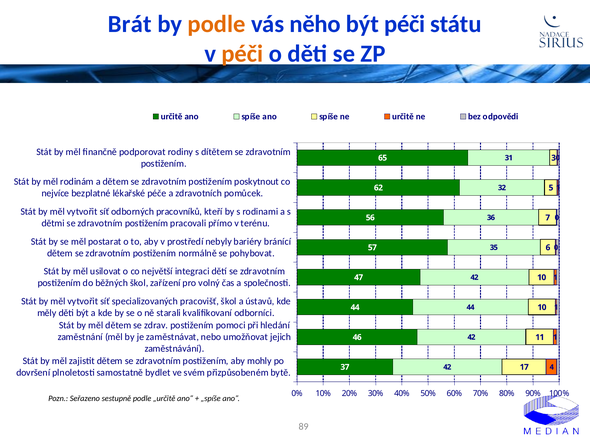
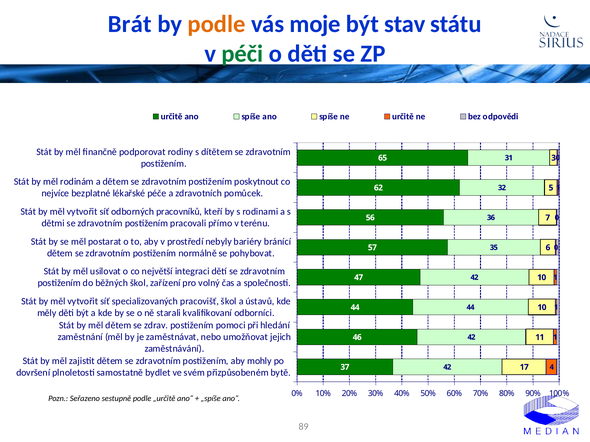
něho: něho -> moje (315, 24)
být péči: péči -> stav (405, 24)
péči colour: orange -> green (242, 54)
